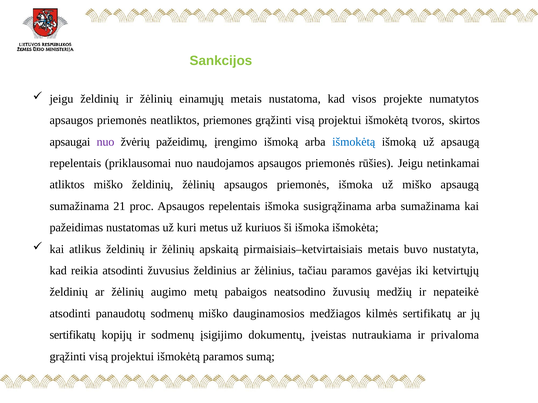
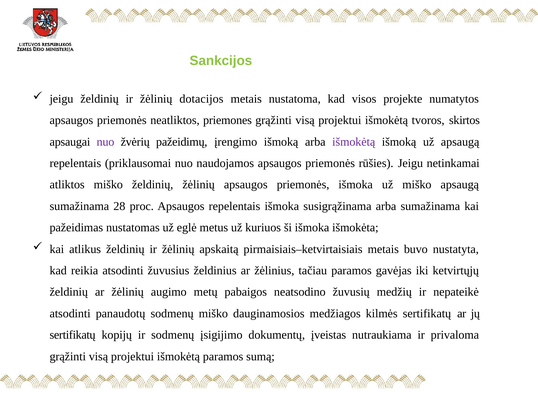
einamųjų: einamųjų -> dotacijos (201, 99)
išmokėtą colour: blue -> purple (354, 142)
21: 21 -> 28 (119, 206)
kuri: kuri -> eglė (187, 228)
